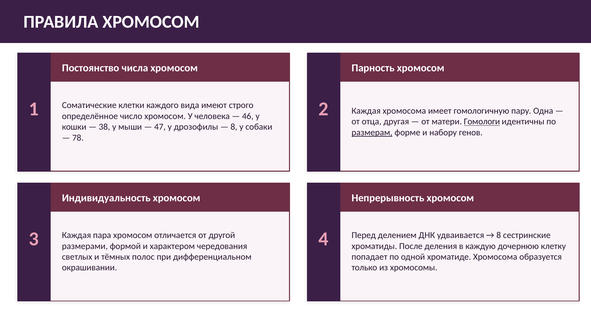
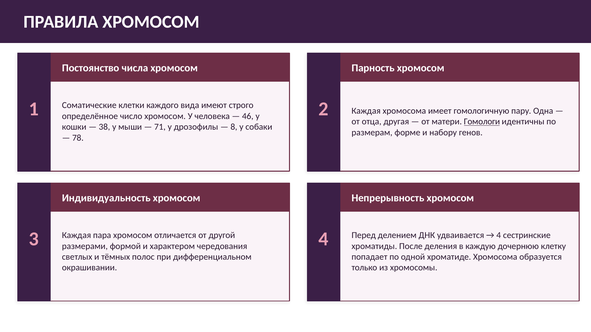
47: 47 -> 71 (160, 127)
размерам underline: present -> none (372, 133)
8: 8 -> 4 (499, 236)
